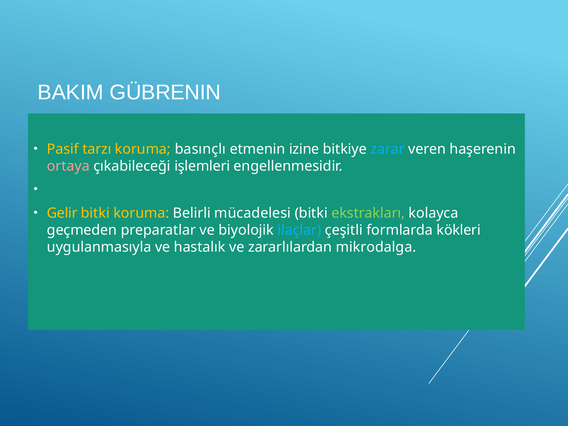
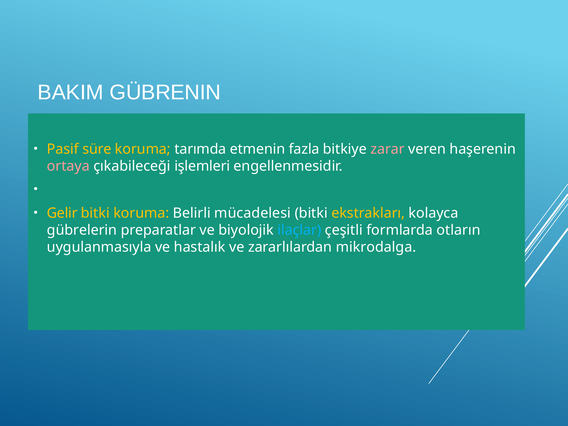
tarzı: tarzı -> süre (97, 149)
basınçlı: basınçlı -> tarımda (200, 149)
izine: izine -> fazla (304, 149)
zarar colour: light blue -> pink (388, 149)
ekstrakları colour: light green -> yellow (368, 213)
geçmeden: geçmeden -> gübrelerin (82, 230)
kökleri: kökleri -> otların (459, 230)
